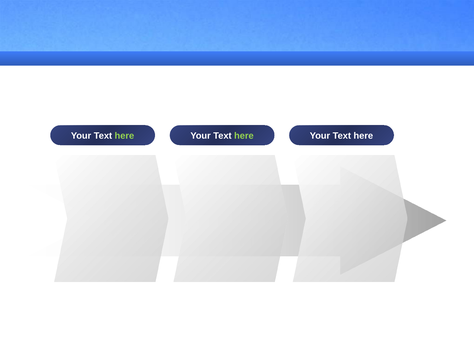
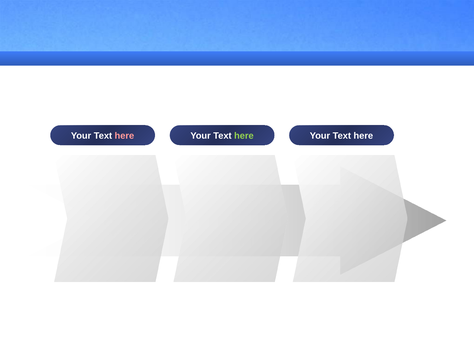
here colour: light green -> pink (124, 136)
